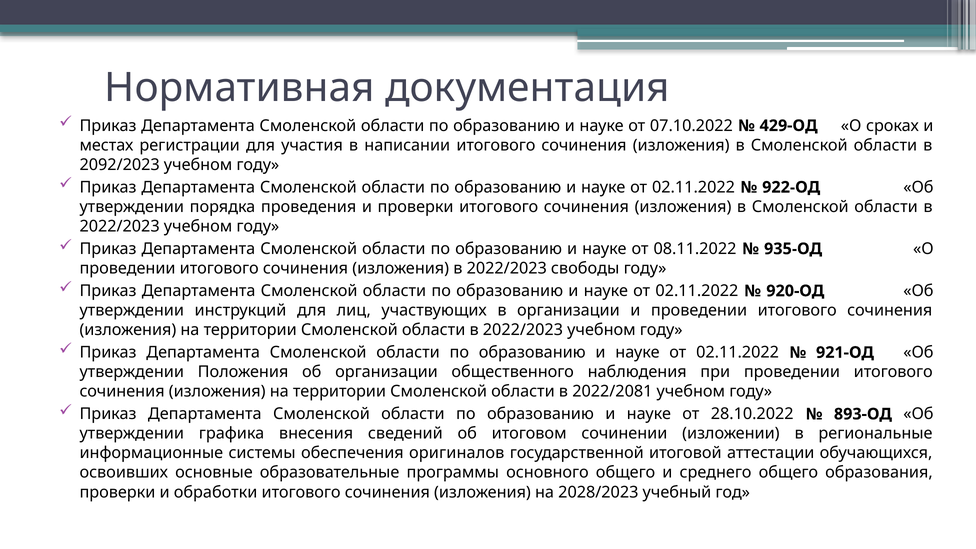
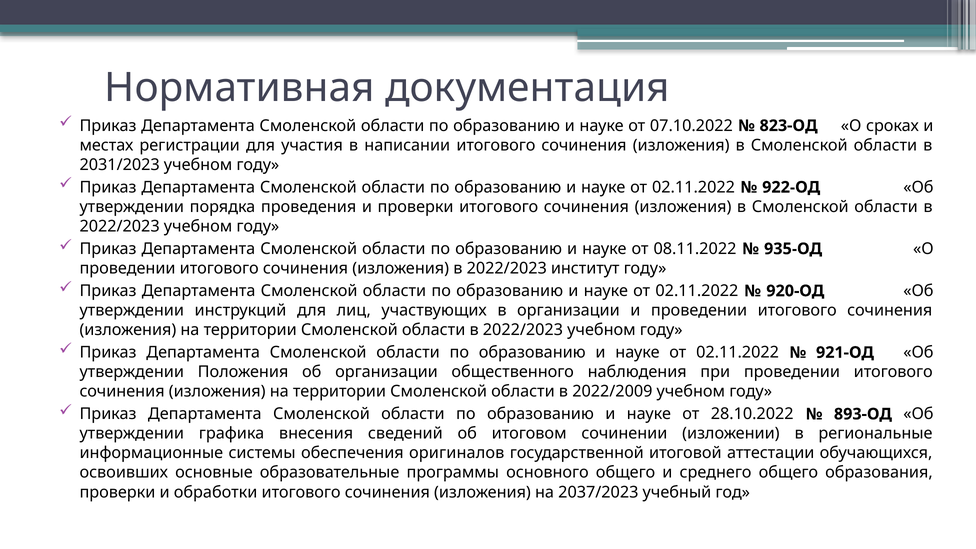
429-ОД: 429-ОД -> 823-ОД (789, 126)
2092/2023: 2092/2023 -> 2031/2023 (120, 165)
свободы: свободы -> институт (585, 268)
2022/2081: 2022/2081 -> 2022/2009 (612, 392)
2028/2023: 2028/2023 -> 2037/2023 (598, 492)
